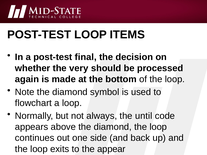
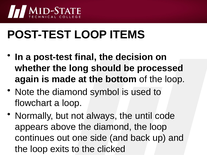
very: very -> long (79, 68)
appear: appear -> clicked (111, 149)
